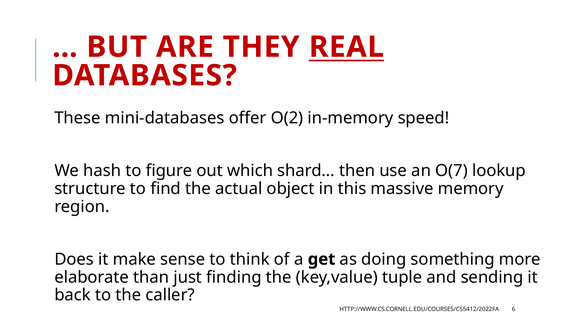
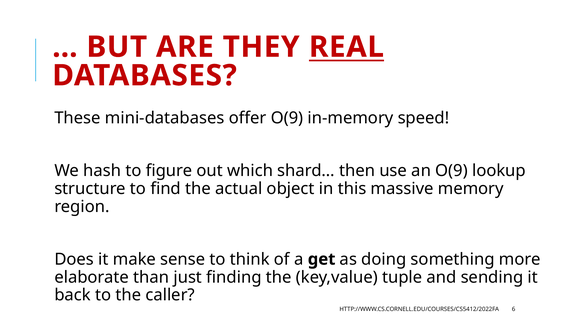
offer O(2: O(2 -> O(9 (287, 118)
an O(7: O(7 -> O(9 (451, 171)
